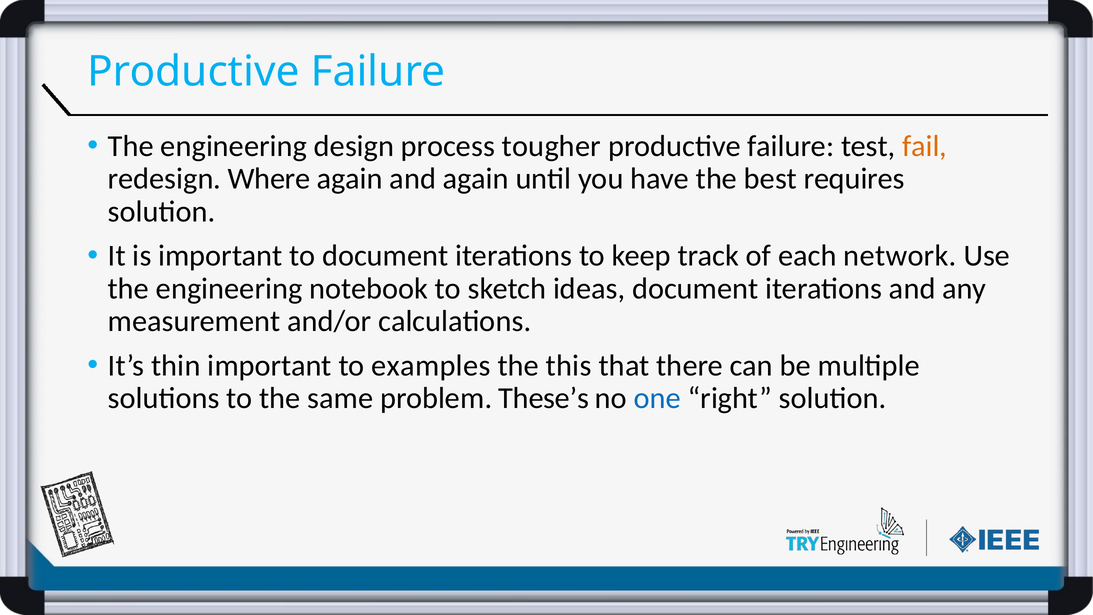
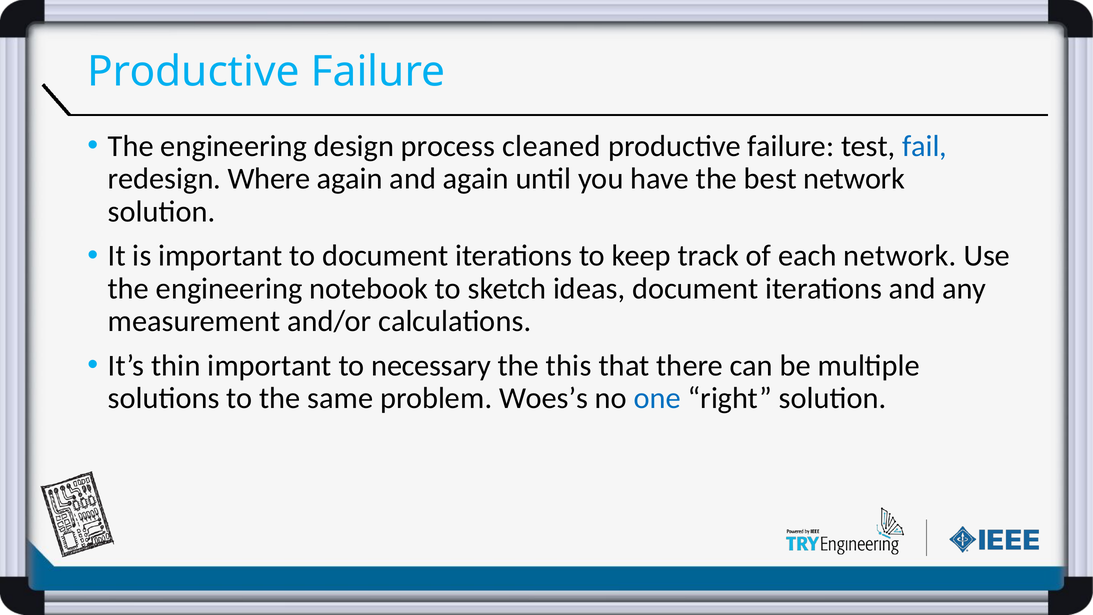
tougher: tougher -> cleaned (551, 146)
fail colour: orange -> blue (925, 146)
best requires: requires -> network (854, 179)
examples: examples -> necessary (431, 366)
These’s: These’s -> Woes’s (544, 398)
